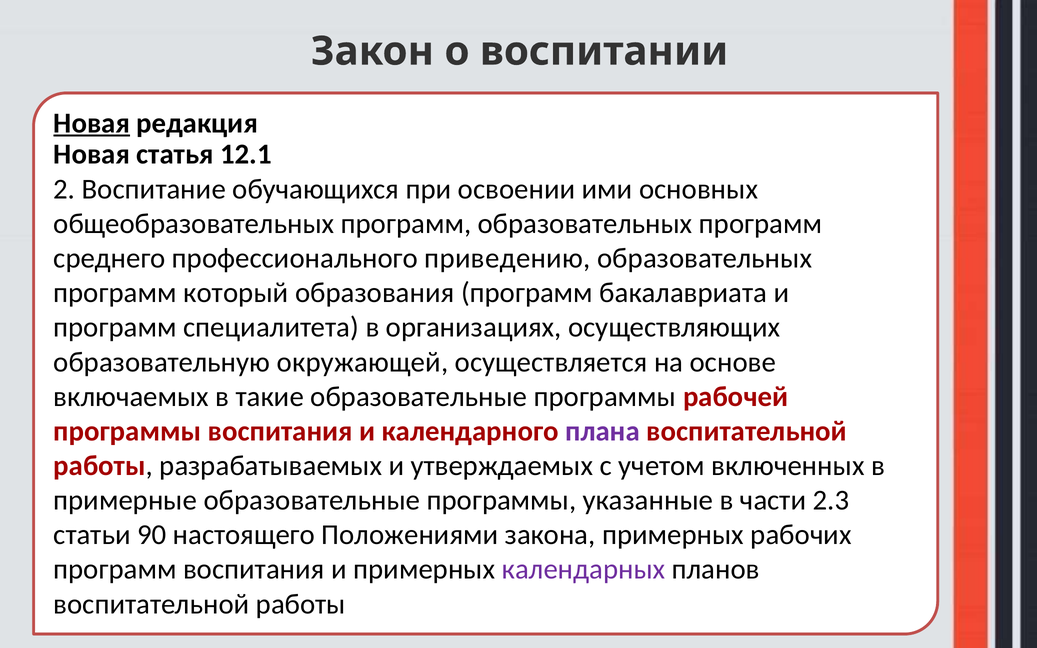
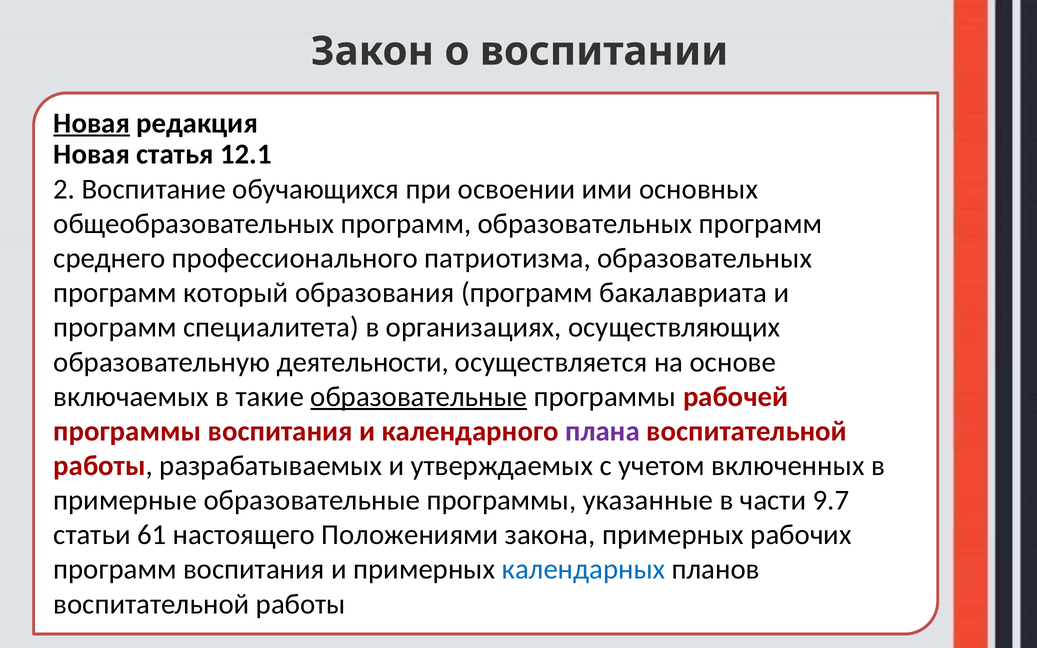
приведению: приведению -> патриотизма (508, 258)
окружающей: окружающей -> деятельности (363, 362)
образовательные underline: none -> present (419, 397)
2.3: 2.3 -> 9.7 (831, 500)
90: 90 -> 61 (152, 535)
календарных colour: purple -> blue (584, 570)
